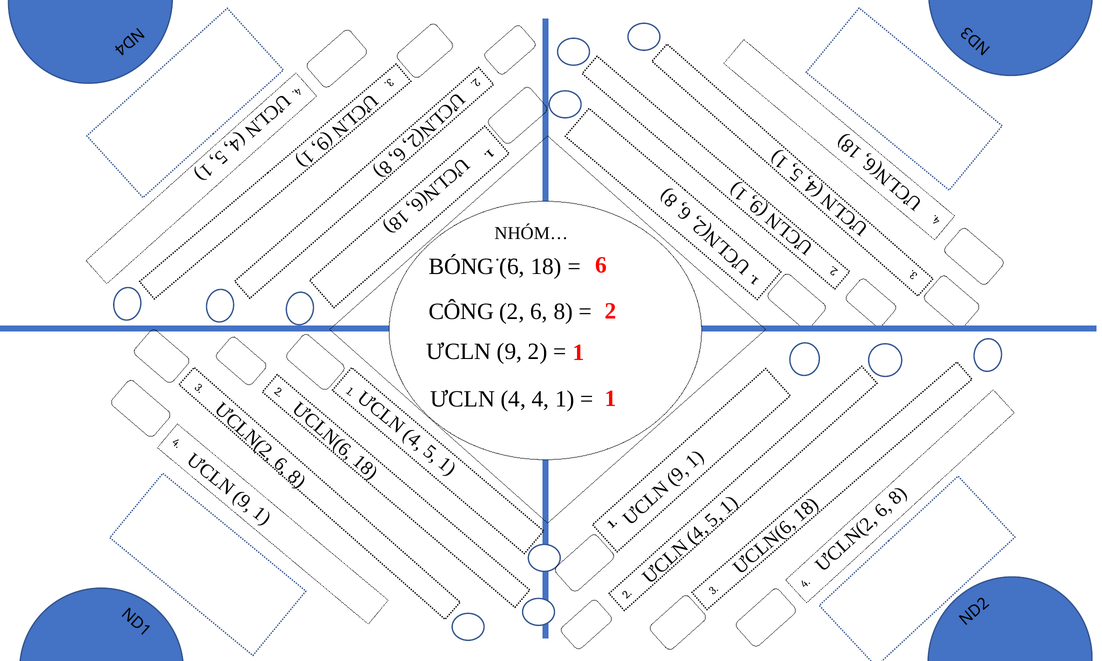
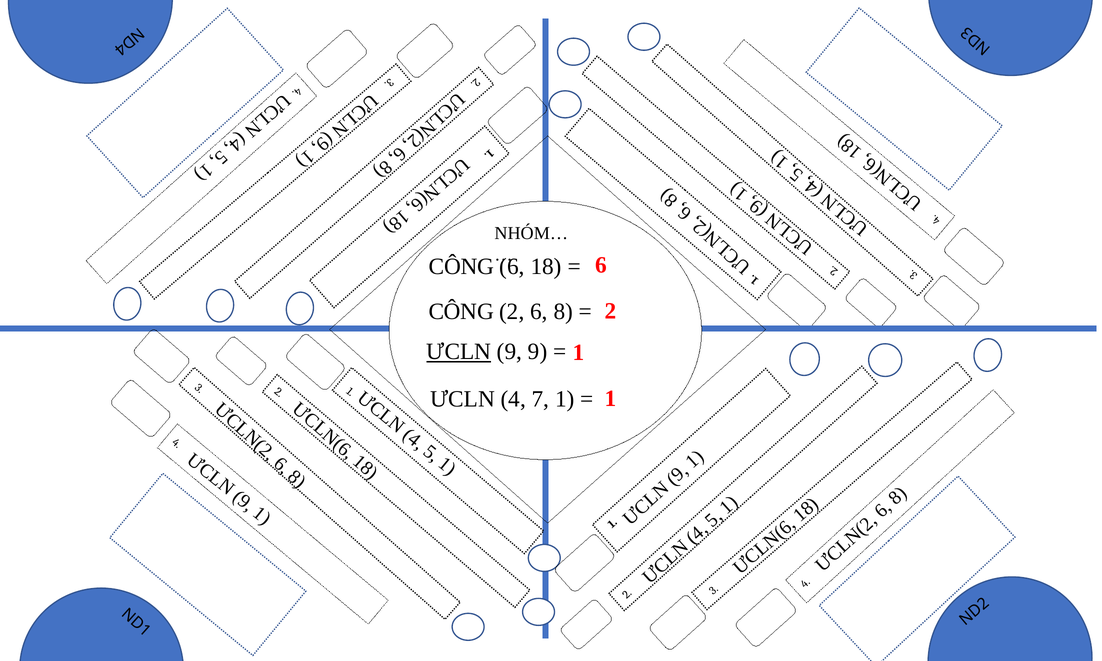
BÓNG: BÓNG -> CÔNG (462, 267)
ƯCLN underline: none -> present (459, 352)
9 2: 2 -> 9 (538, 352)
4 4: 4 -> 7 (541, 399)
